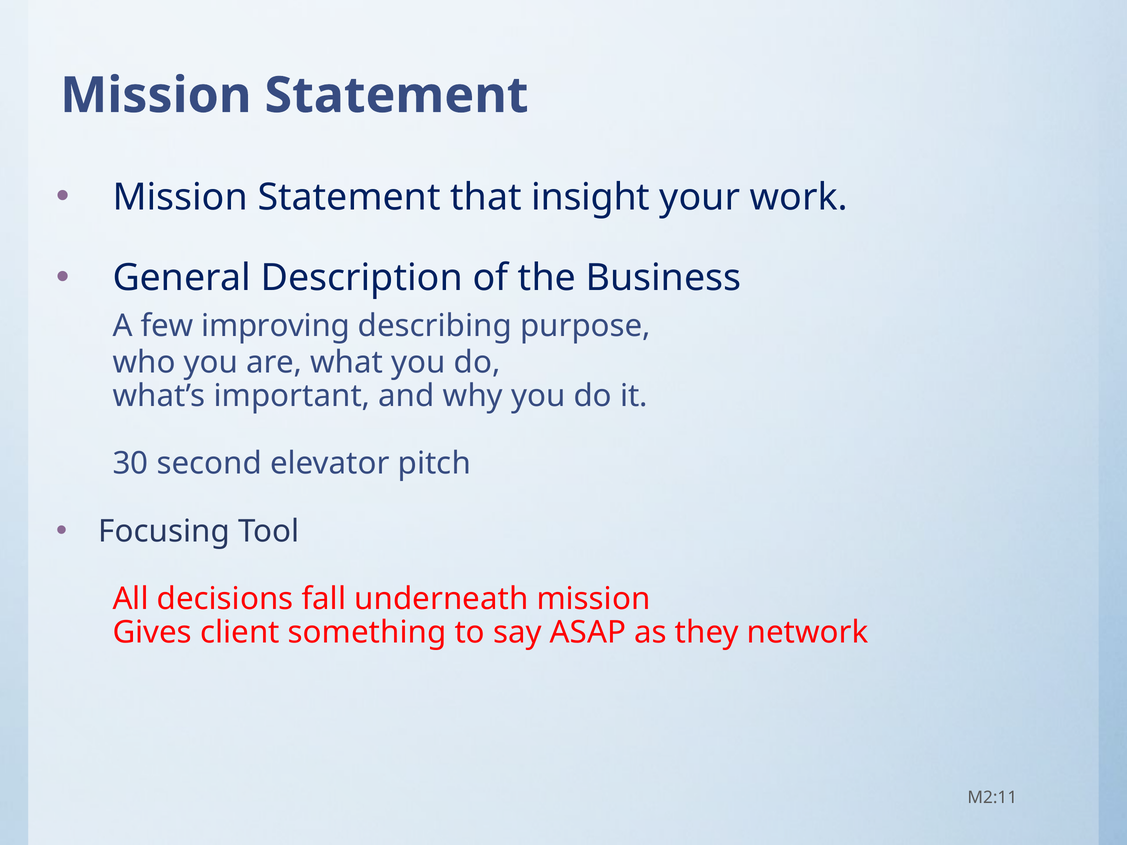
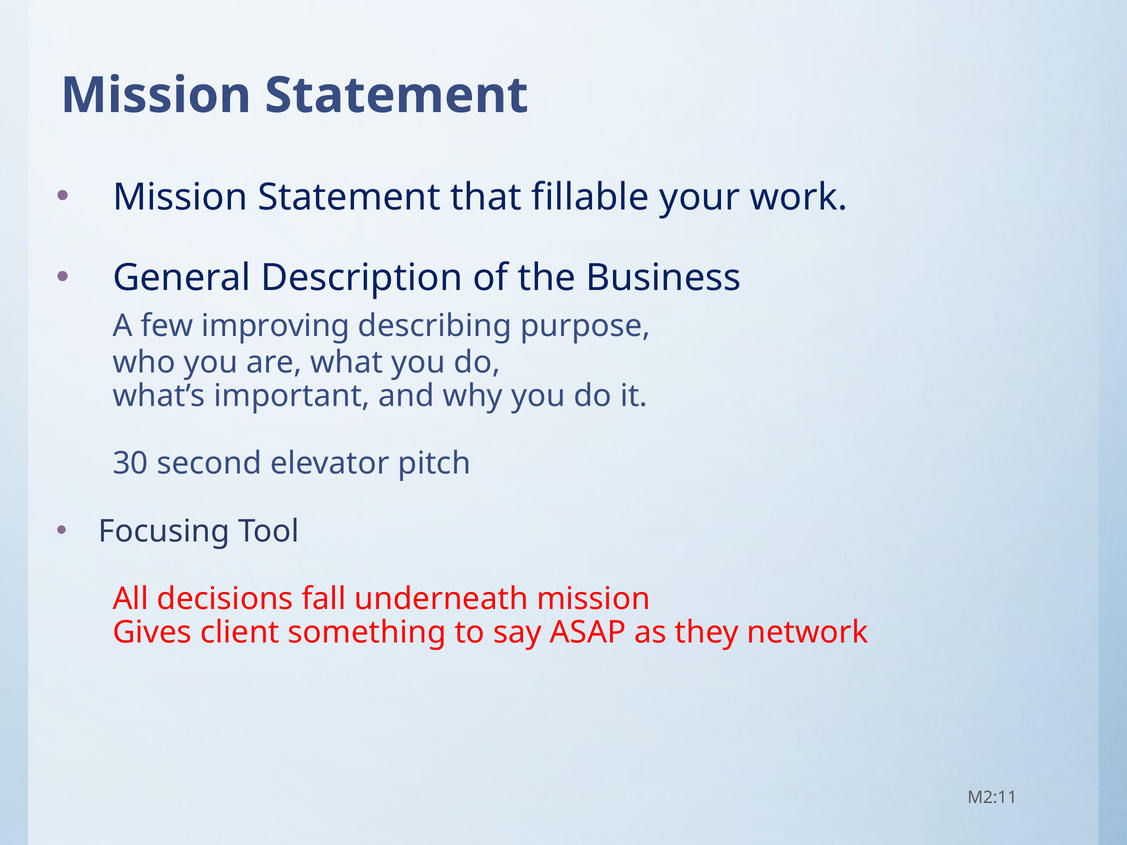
insight: insight -> fillable (590, 197)
